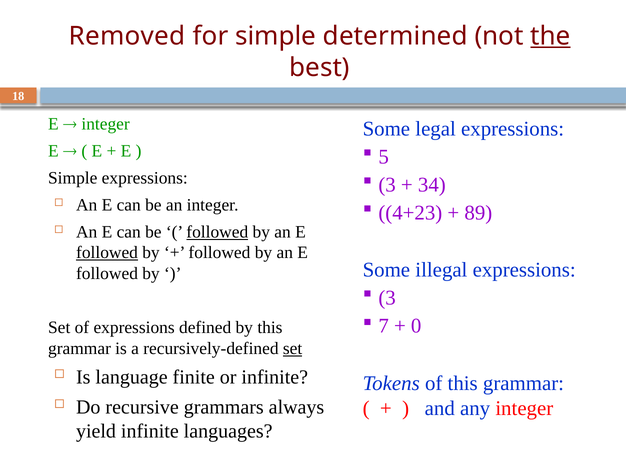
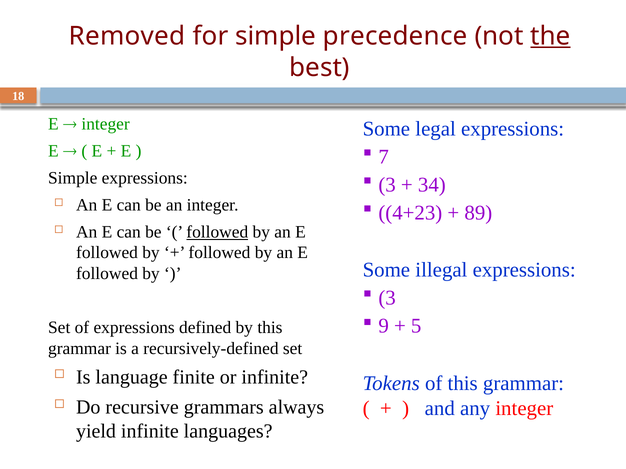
determined: determined -> precedence (395, 36)
5: 5 -> 7 (384, 157)
followed underline: present -> none (107, 253)
7: 7 -> 9 (384, 326)
0: 0 -> 5 (416, 326)
set underline: present -> none (293, 349)
